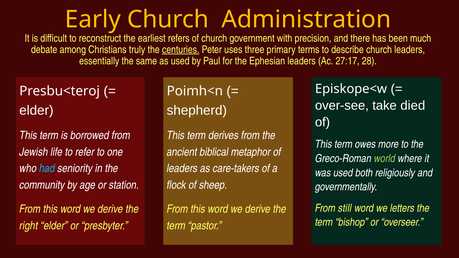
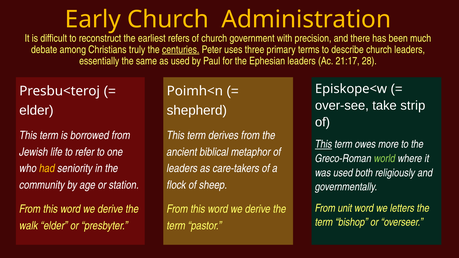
27:17: 27:17 -> 21:17 (348, 61)
died: died -> strip (413, 106)
This underline: none -> present (324, 144)
had colour: light blue -> yellow (47, 169)
still: still -> unit (345, 208)
right: right -> walk (29, 226)
